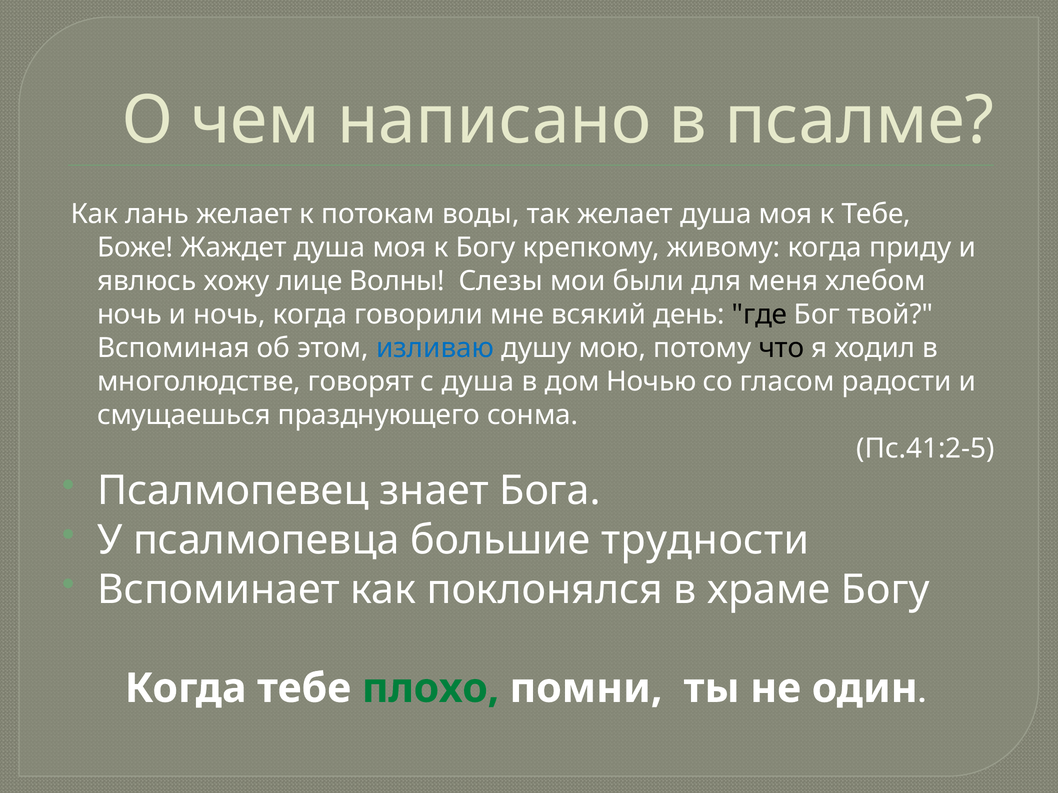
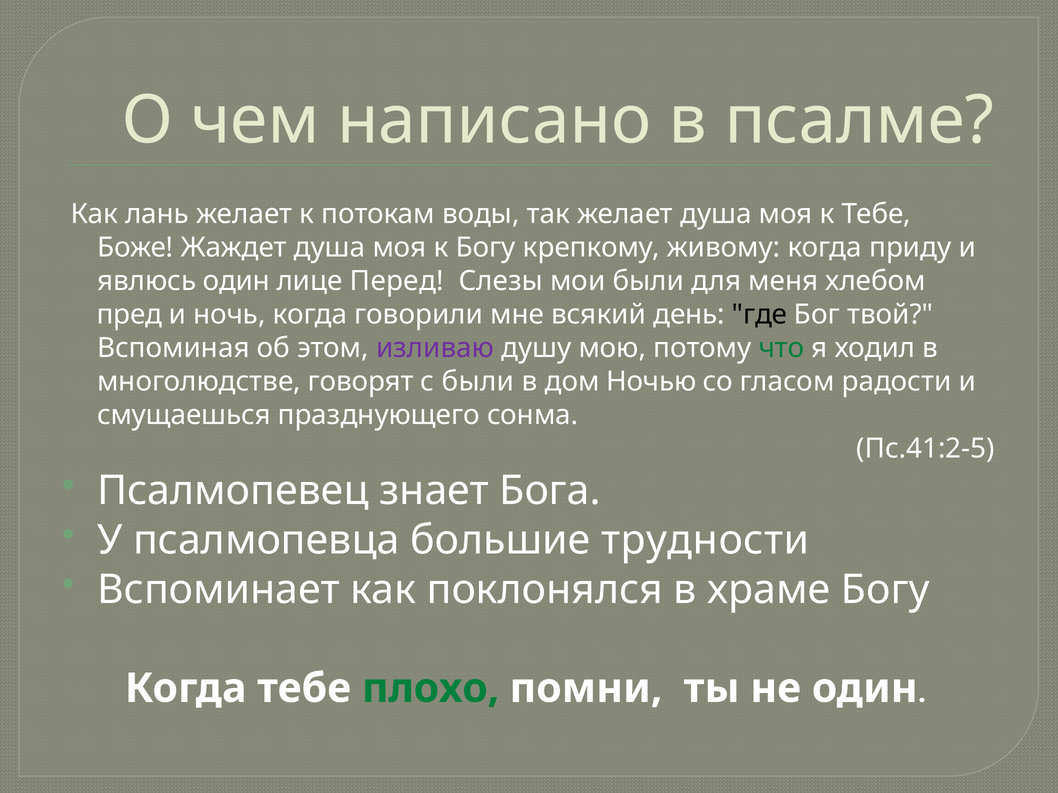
явлюсь хожу: хожу -> один (237, 281)
Волны: Волны -> Перед (397, 281)
ночь: ночь -> пред (129, 315)
изливаю colour: blue -> purple (435, 348)
что colour: black -> green (781, 348)
с душа: душа -> были (478, 382)
